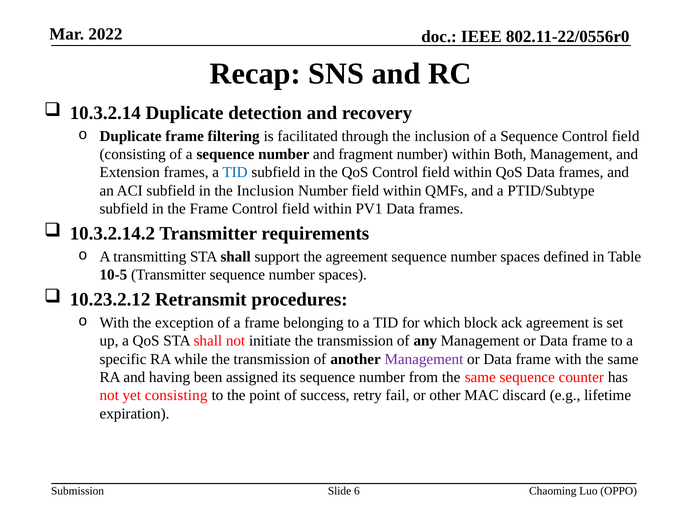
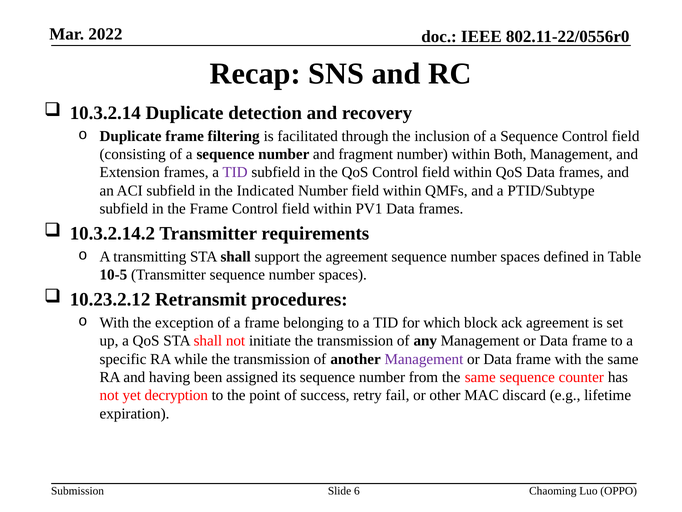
TID colour: blue -> purple (235, 172)
in the Inclusion: Inclusion -> Indicated (265, 191)
yet consisting: consisting -> decryption (176, 395)
